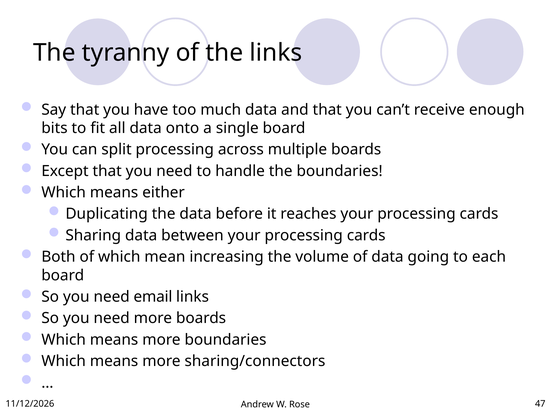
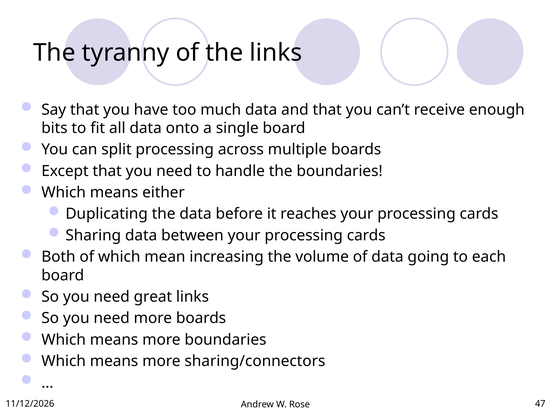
email: email -> great (153, 296)
